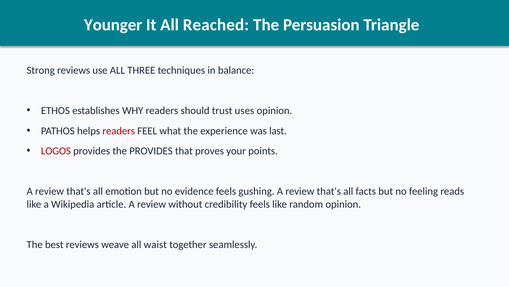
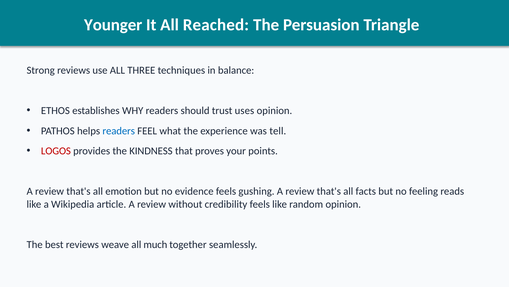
readers colour: red -> blue (119, 131)
last: last -> tell (278, 131)
the PROVIDES: PROVIDES -> KINDNESS (151, 151)
waist: waist -> much (155, 244)
